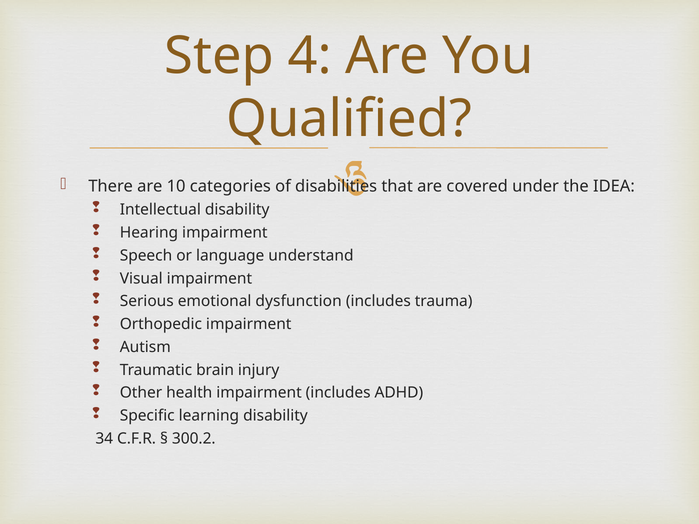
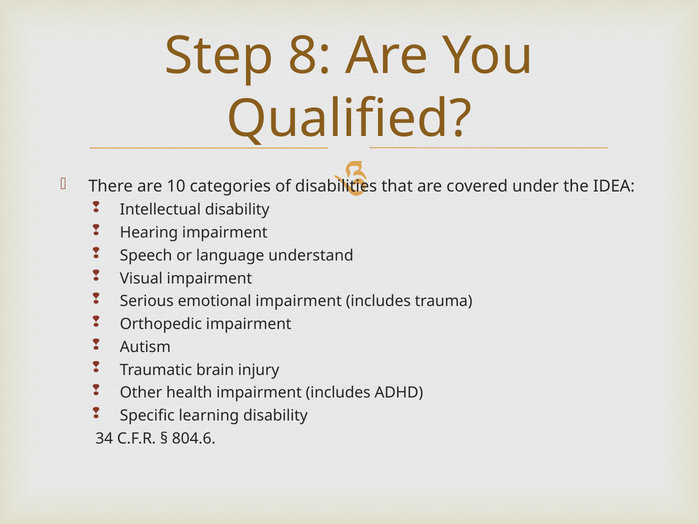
4: 4 -> 8 (310, 56)
emotional dysfunction: dysfunction -> impairment (299, 301)
300.2: 300.2 -> 804.6 (194, 439)
